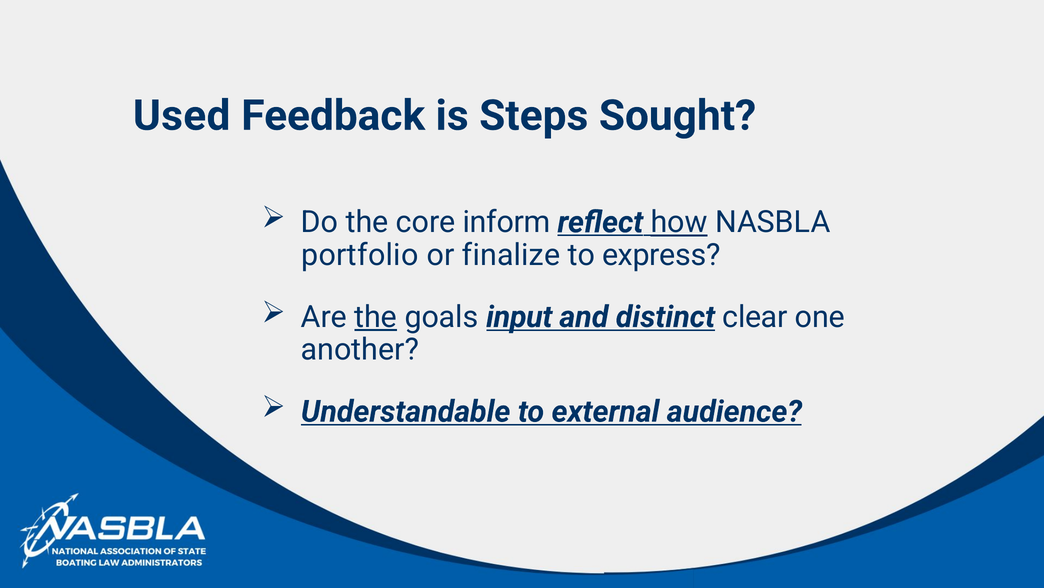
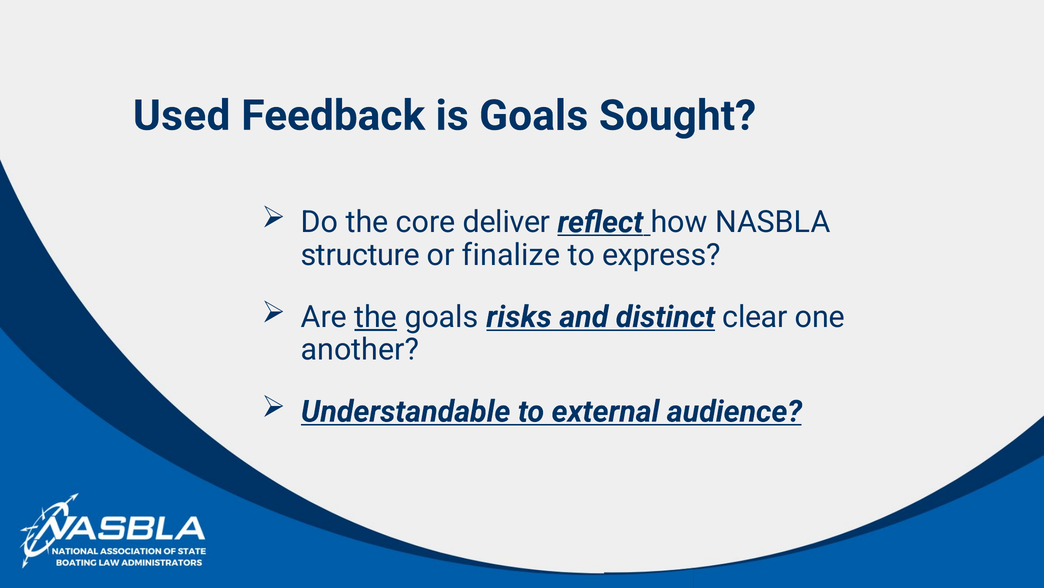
is Steps: Steps -> Goals (534, 116)
inform: inform -> deliver (507, 222)
how underline: present -> none (679, 222)
portfolio: portfolio -> structure (360, 255)
input: input -> risks (519, 317)
